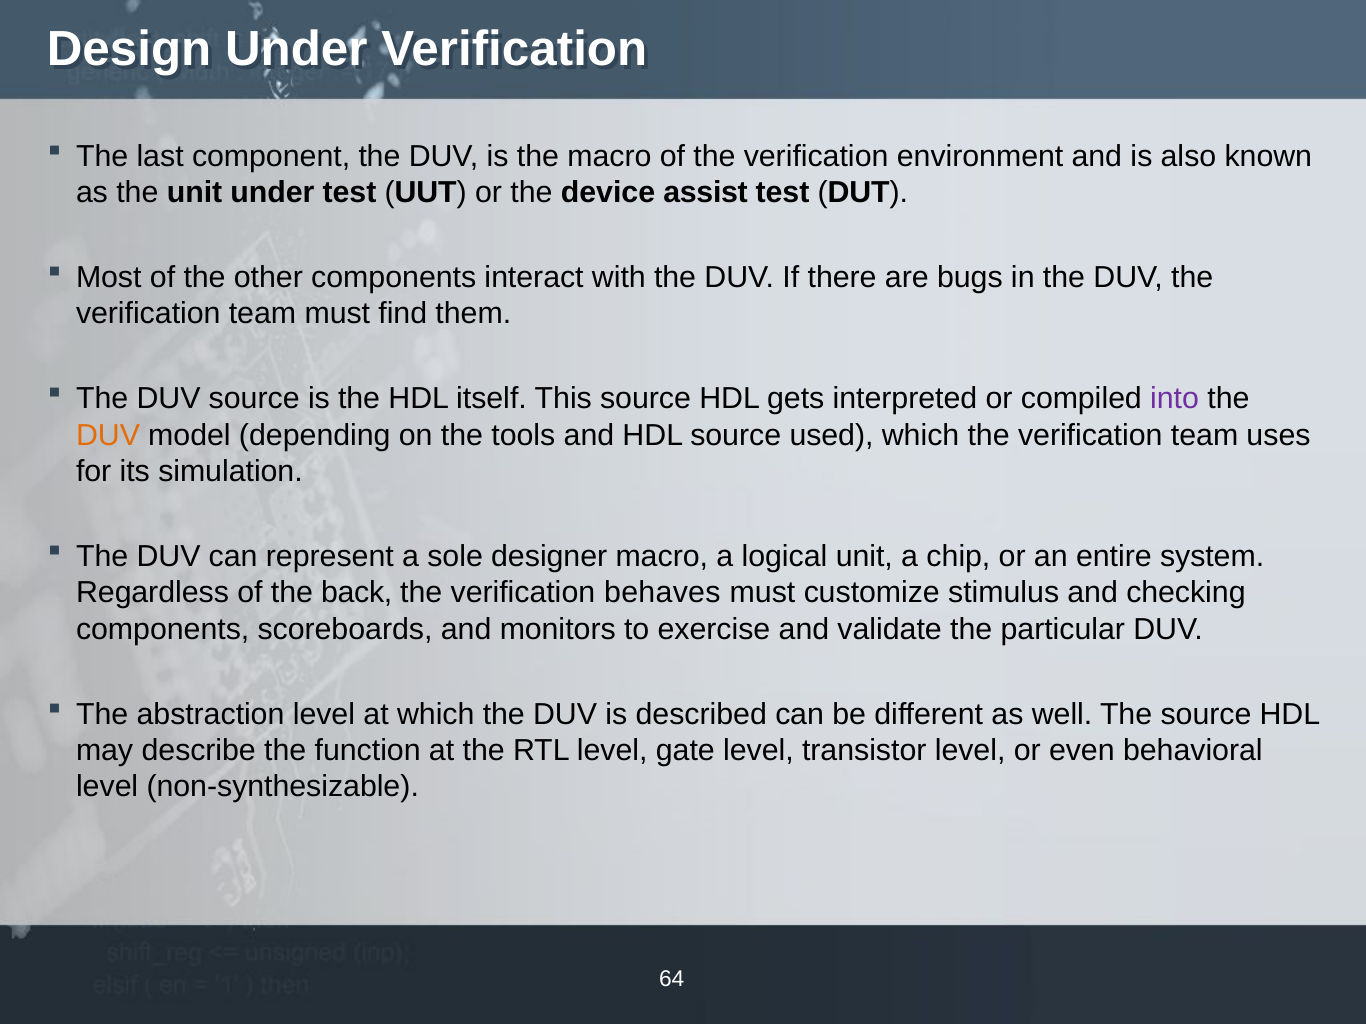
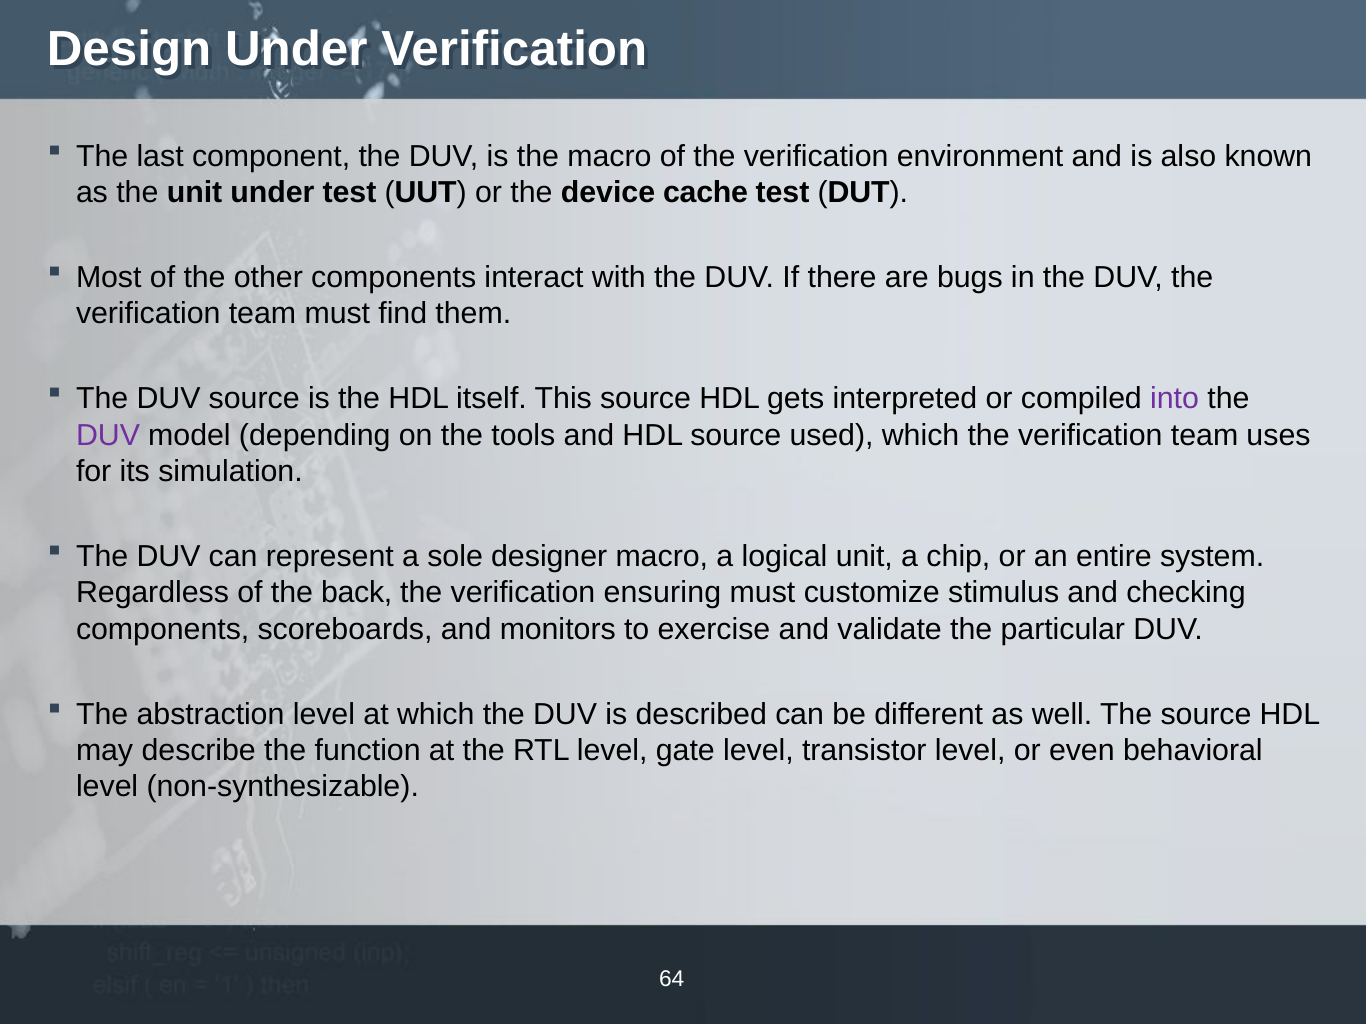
assist: assist -> cache (706, 193)
DUV colour: orange -> purple (108, 435)
behaves: behaves -> ensuring (662, 593)
